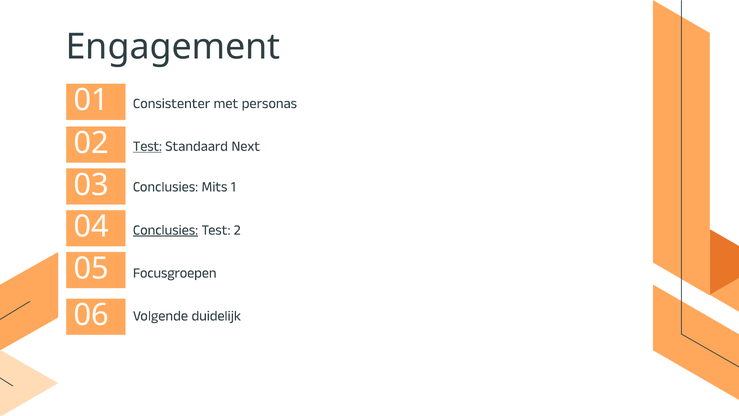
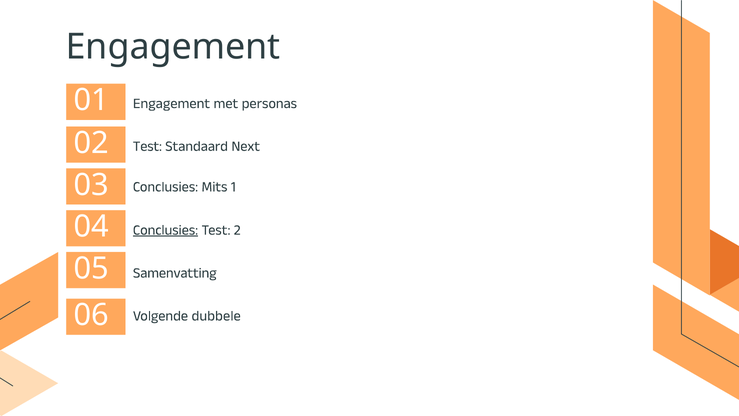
Consistenter: Consistenter -> Engagement (171, 103)
Test underline: present -> none (147, 146)
Focusgroepen: Focusgroepen -> Samenvatting (175, 273)
duidelijk: duidelijk -> dubbele (216, 315)
